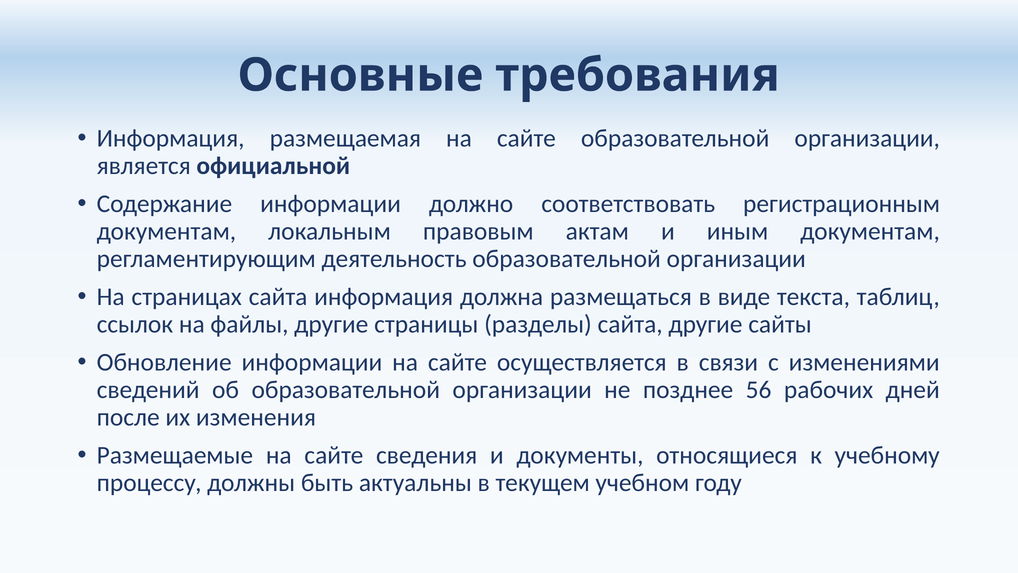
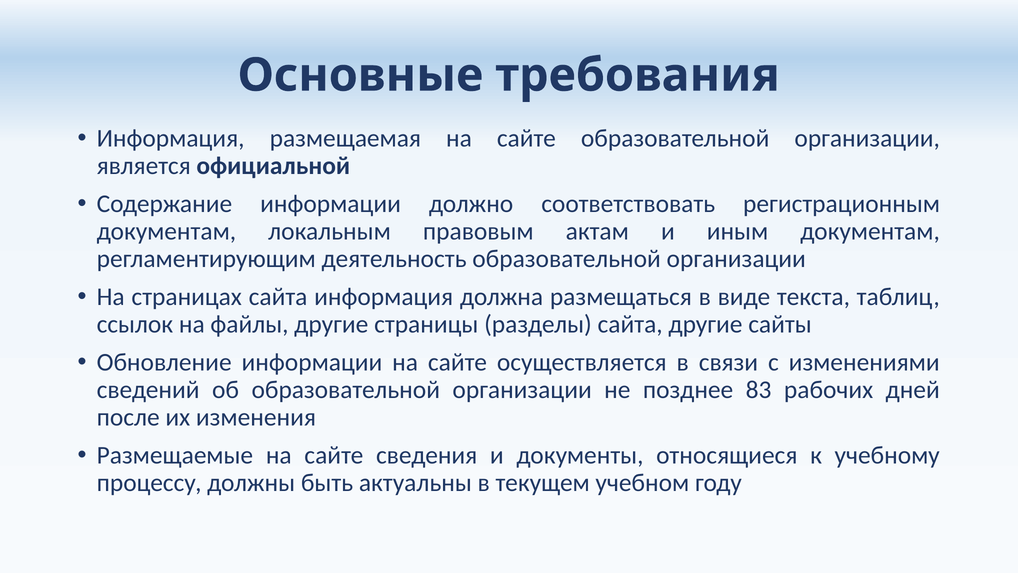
56: 56 -> 83 (759, 390)
